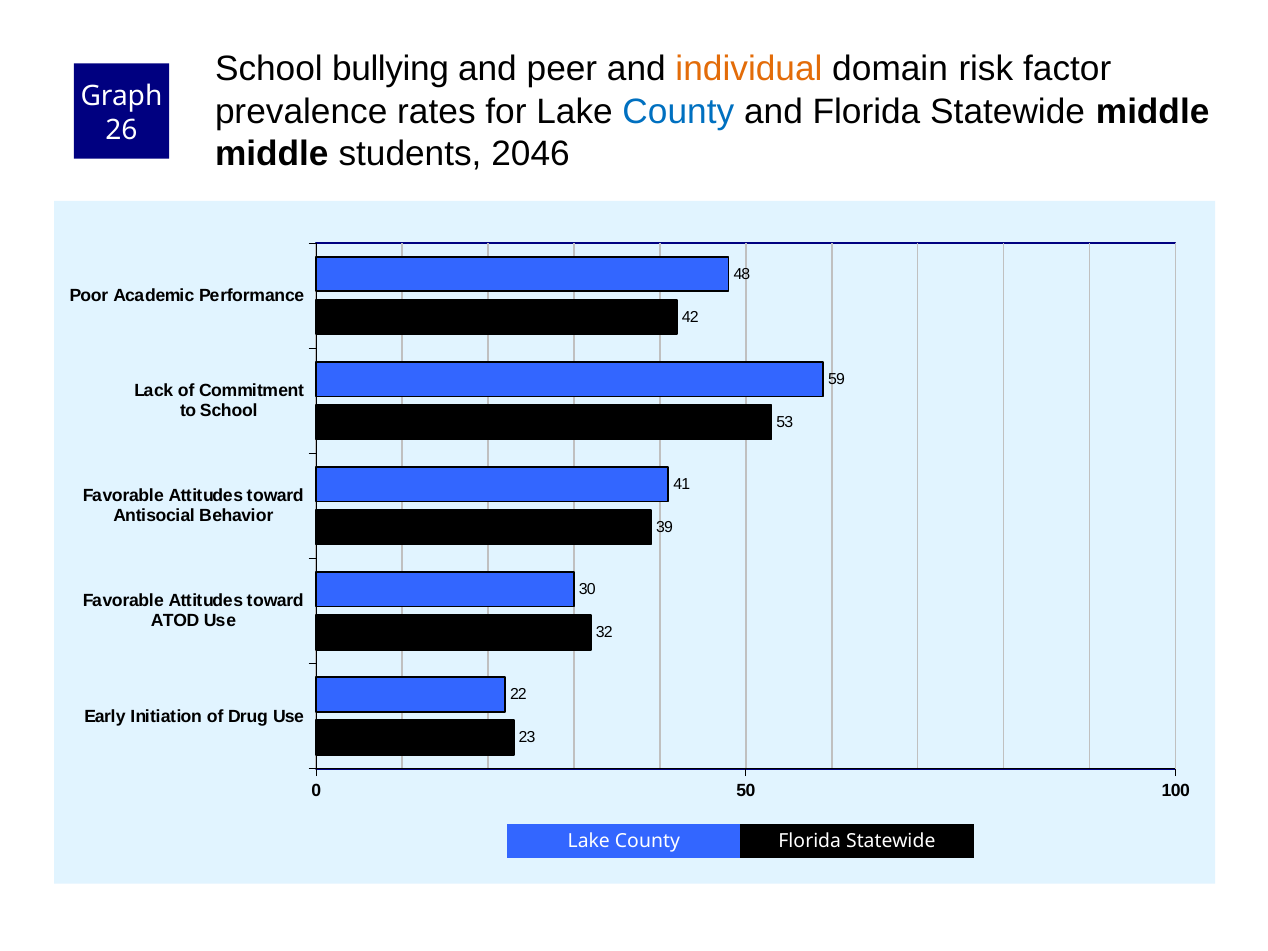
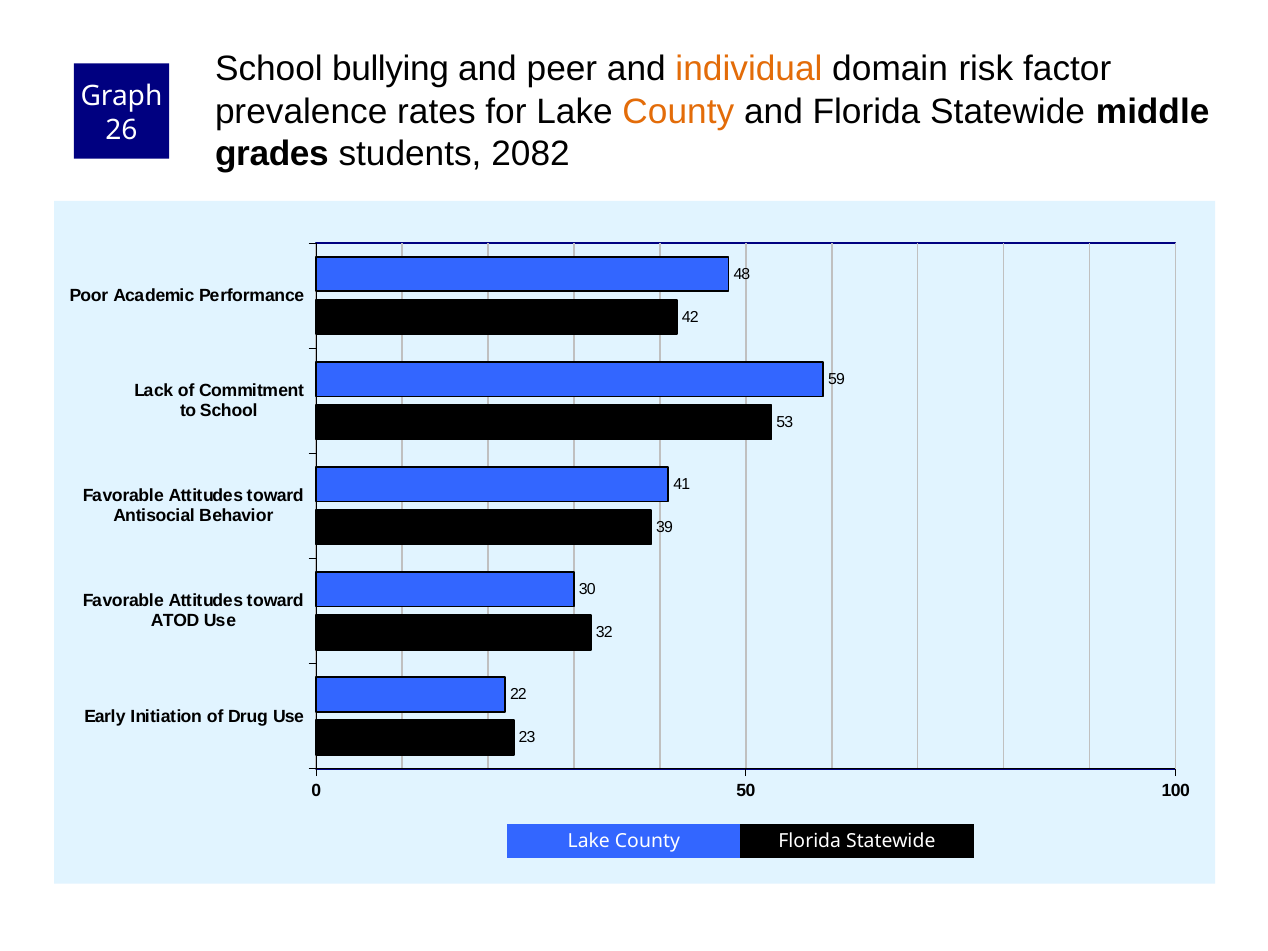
County colour: blue -> orange (678, 111)
middle: middle -> grades (272, 154)
2046: 2046 -> 2082 (531, 154)
